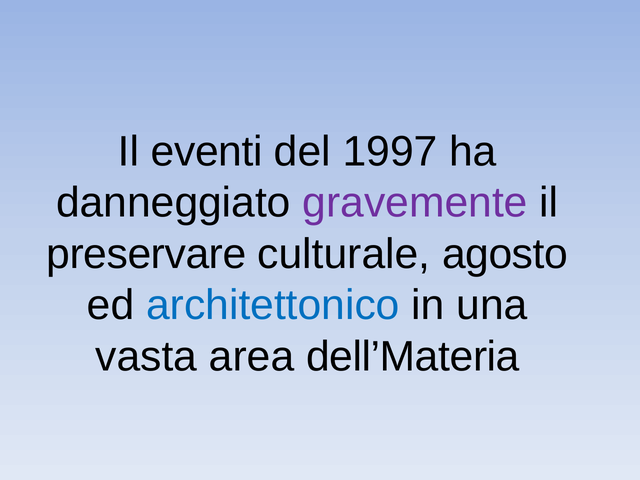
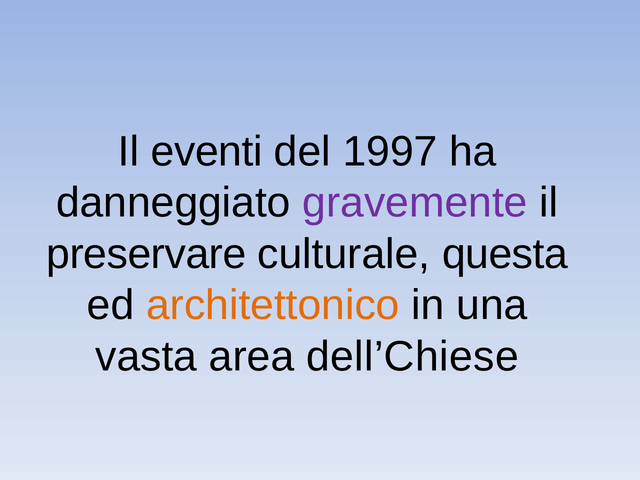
agosto: agosto -> questa (505, 254)
architettonico colour: blue -> orange (273, 305)
dell’Materia: dell’Materia -> dell’Chiese (412, 356)
